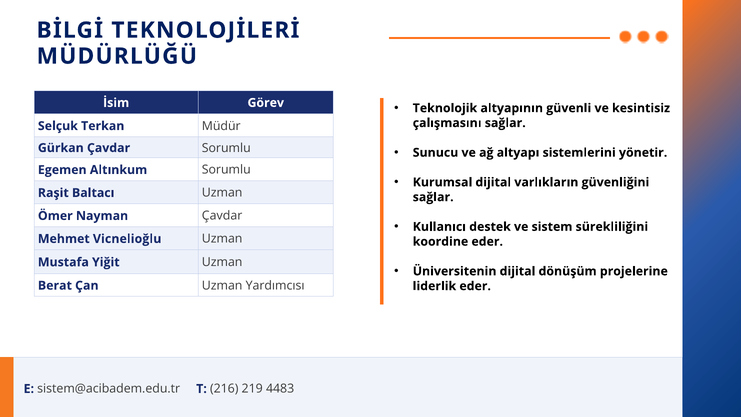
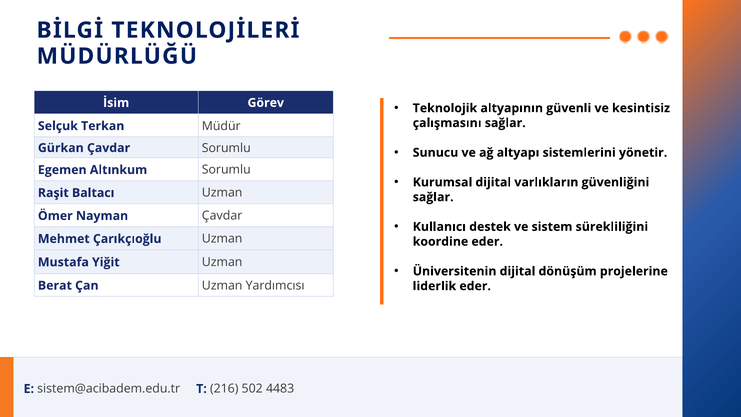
Vicnelioğlu: Vicnelioğlu -> Çarıkçıoğlu (127, 239)
219: 219 -> 502 (252, 389)
